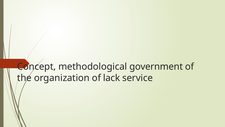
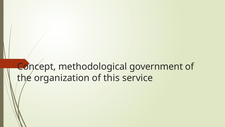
lack: lack -> this (112, 78)
